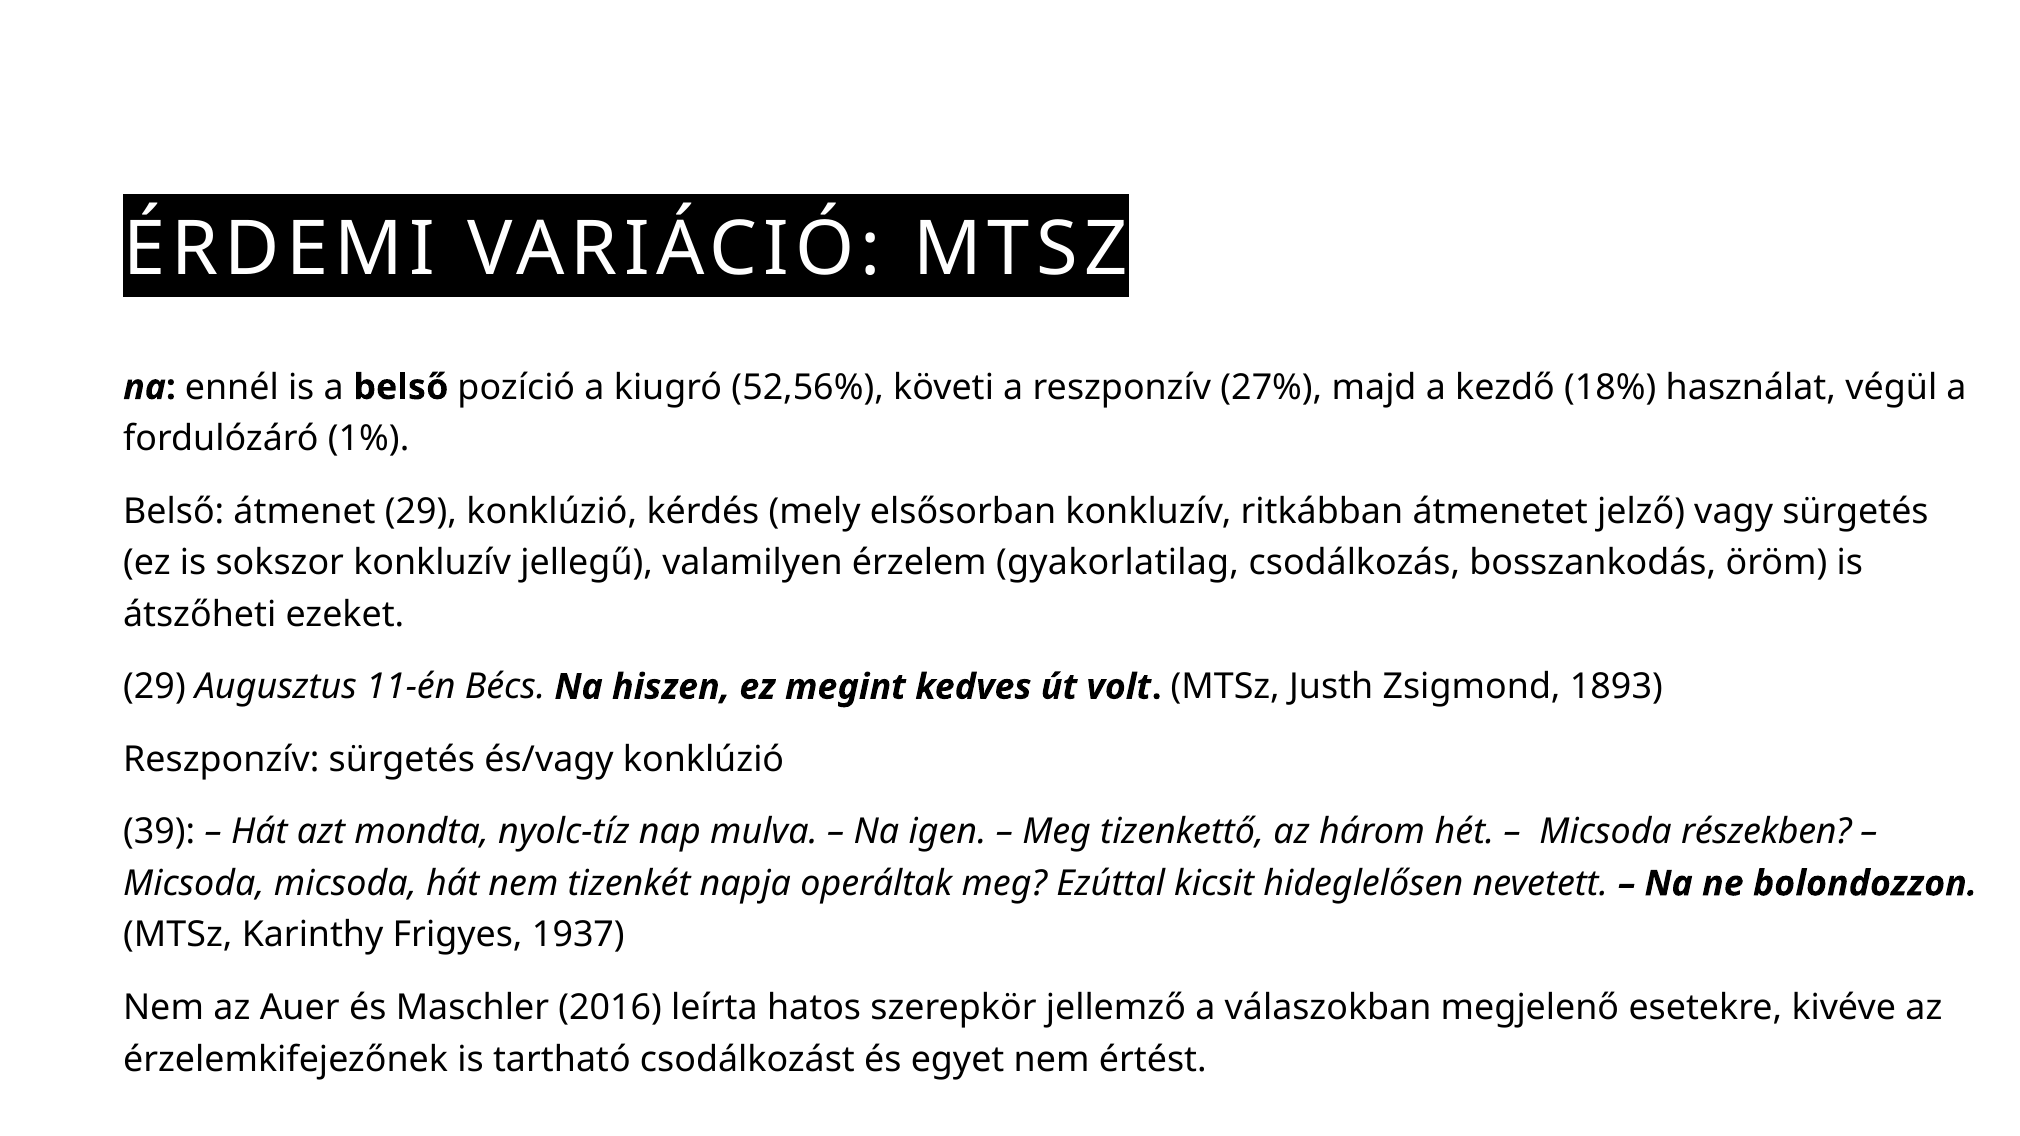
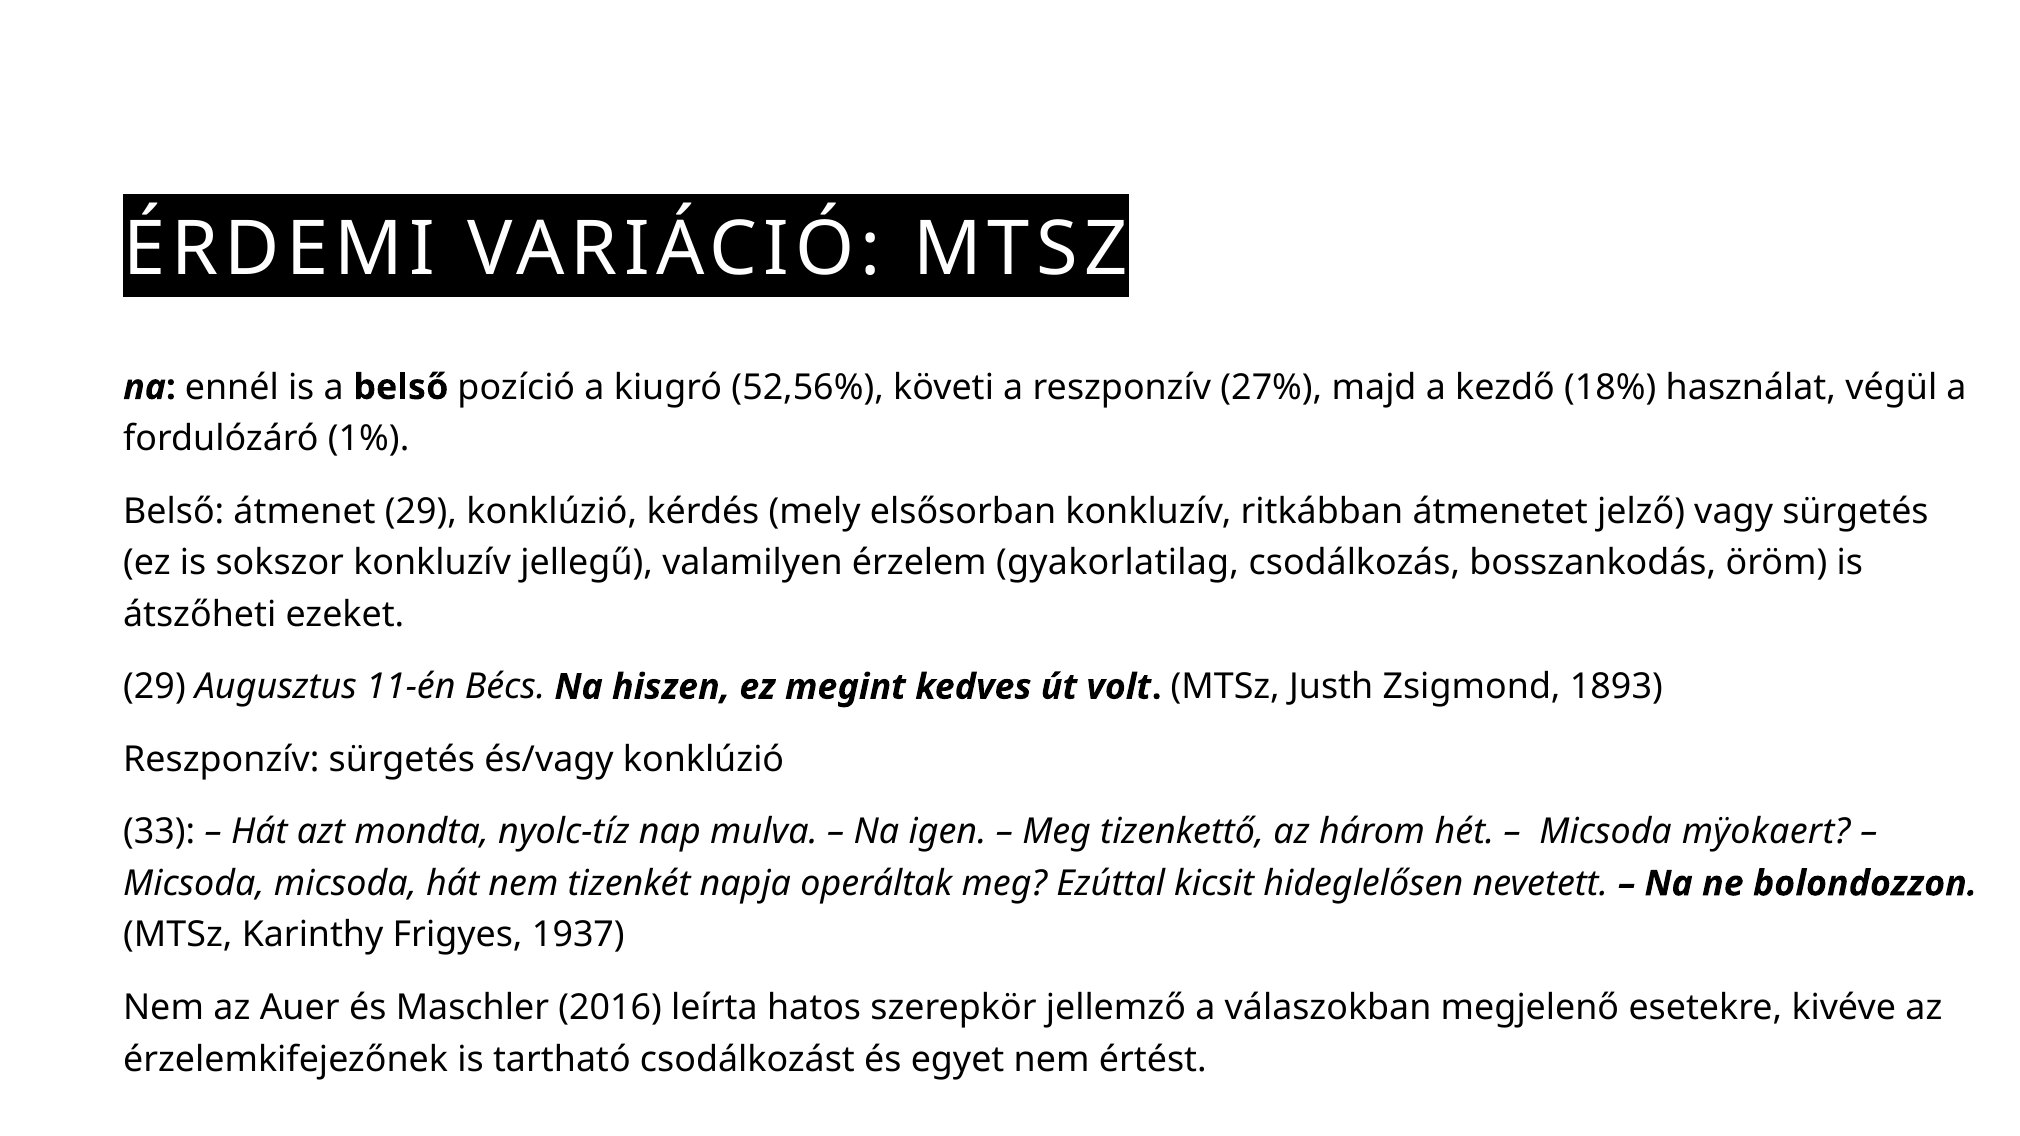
39: 39 -> 33 (159, 832)
részekben: részekben -> mÿokaert (1766, 832)
